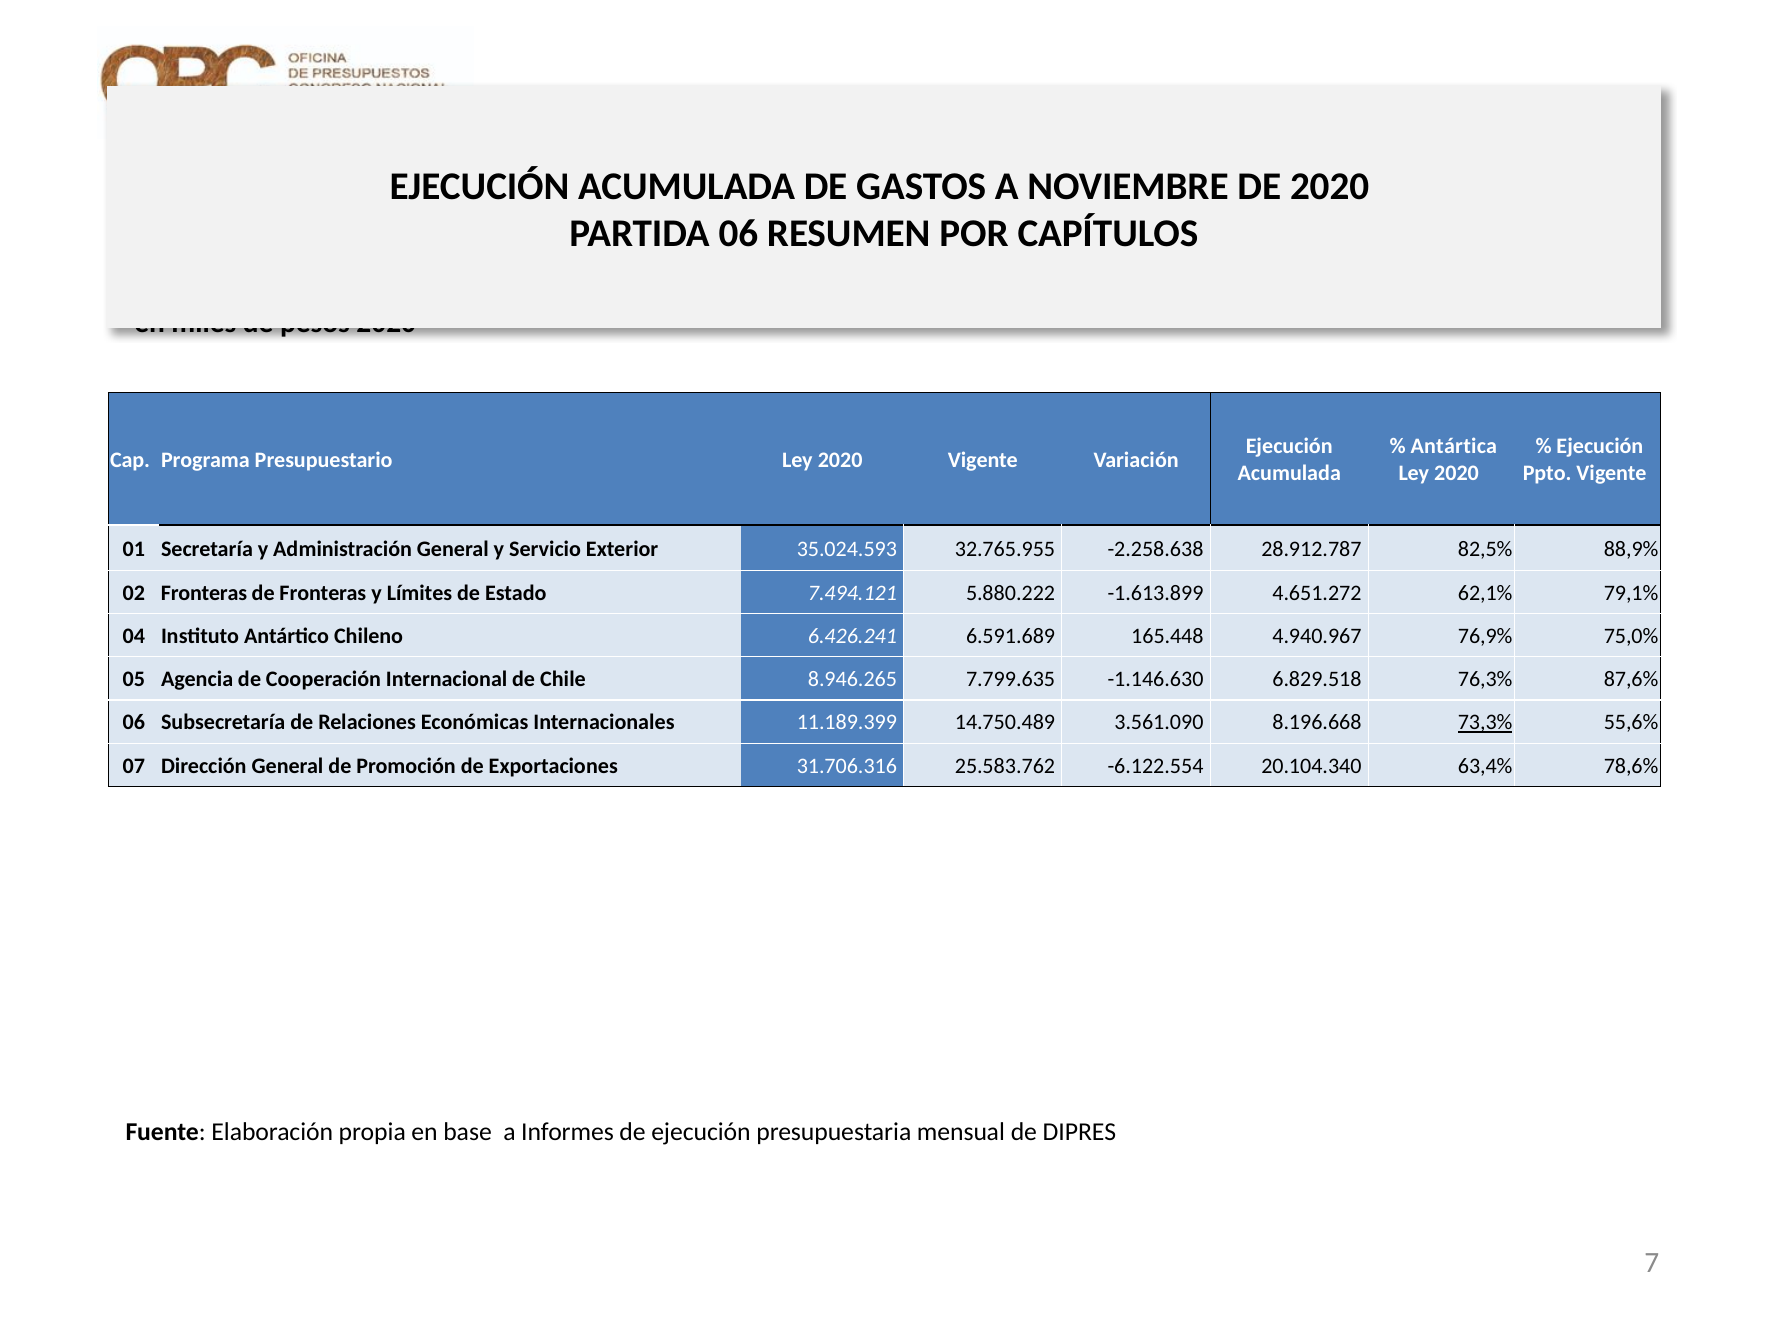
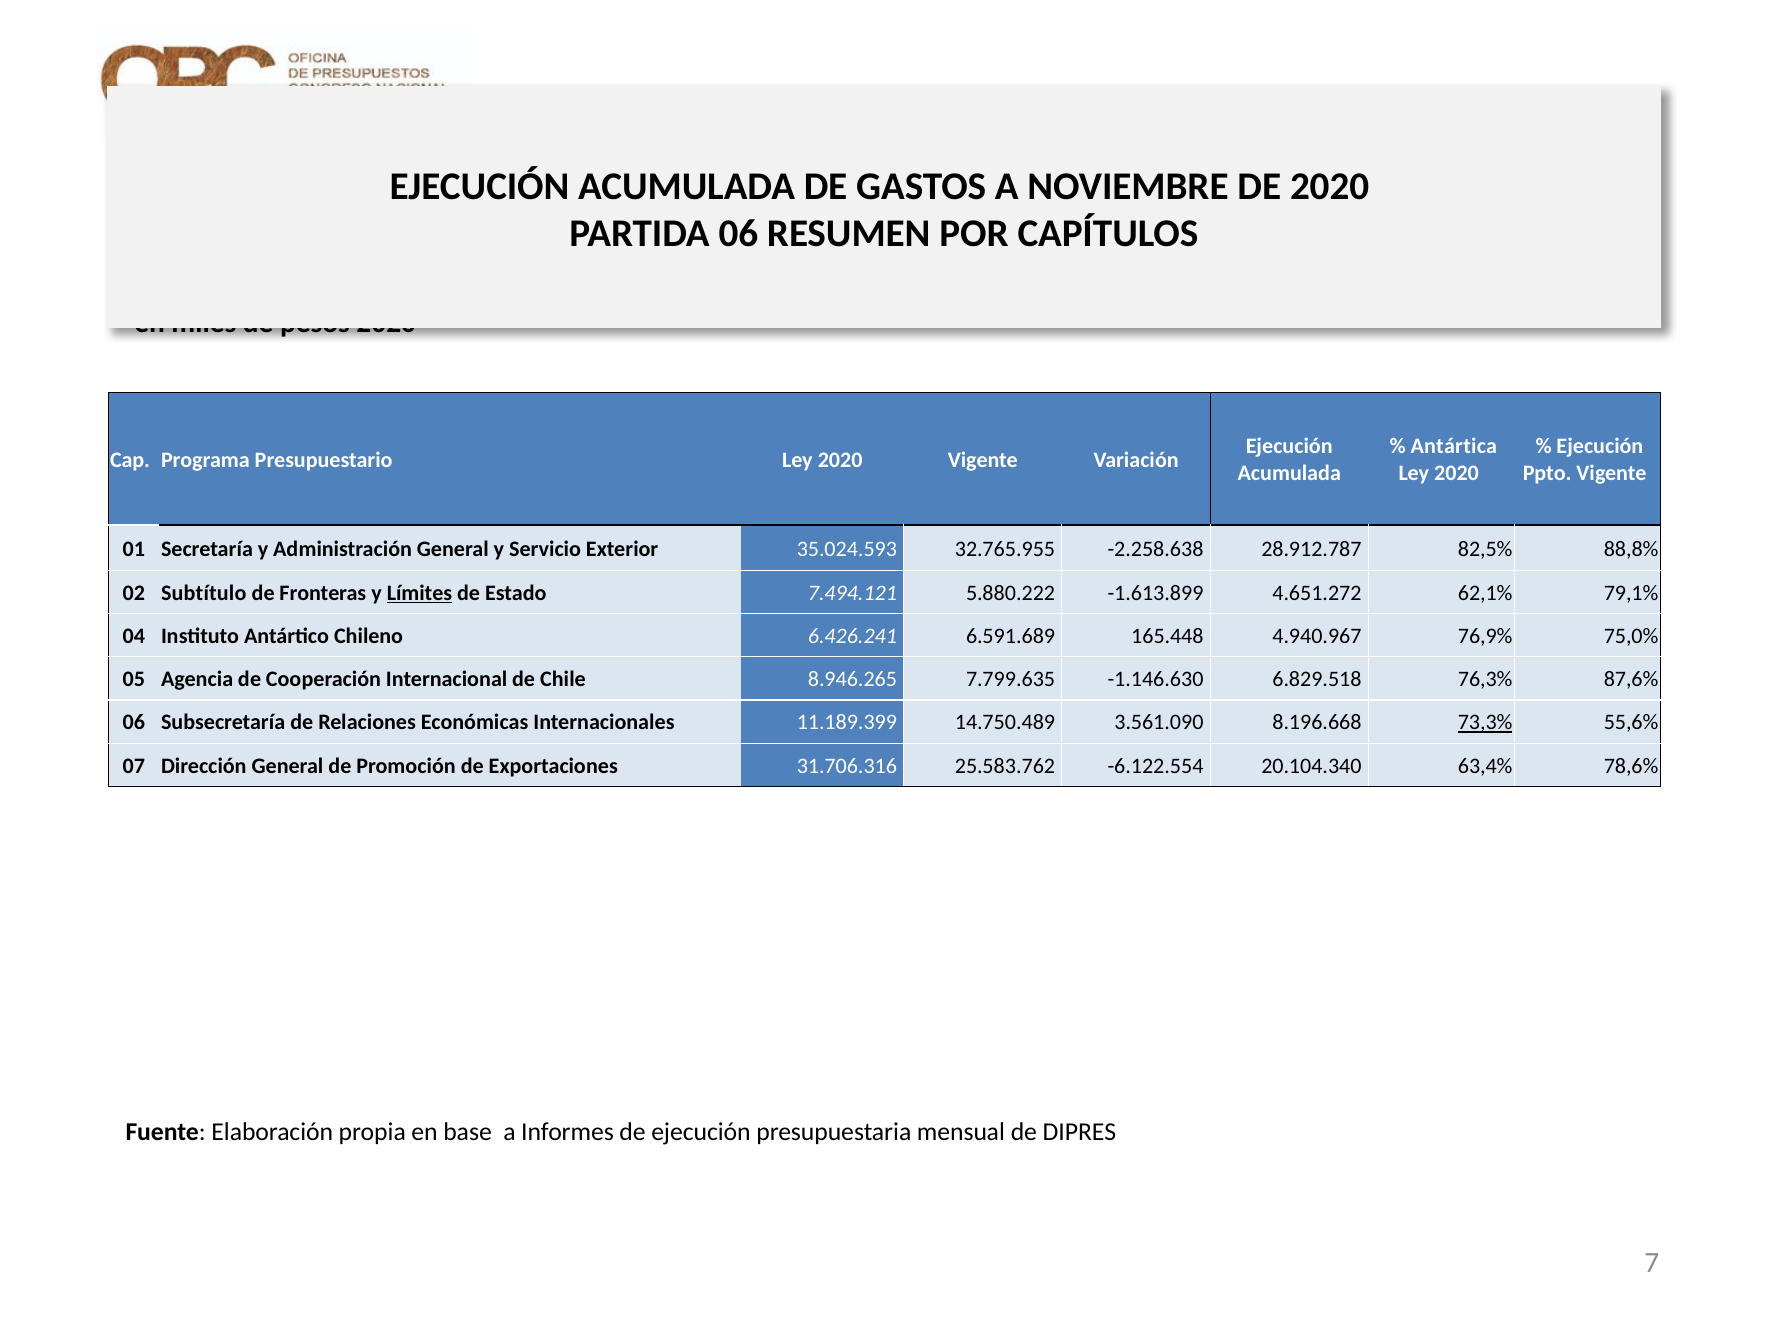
88,9%: 88,9% -> 88,8% (1631, 549)
02 Fronteras: Fronteras -> Subtítulo (204, 593)
Límites underline: none -> present (420, 593)
